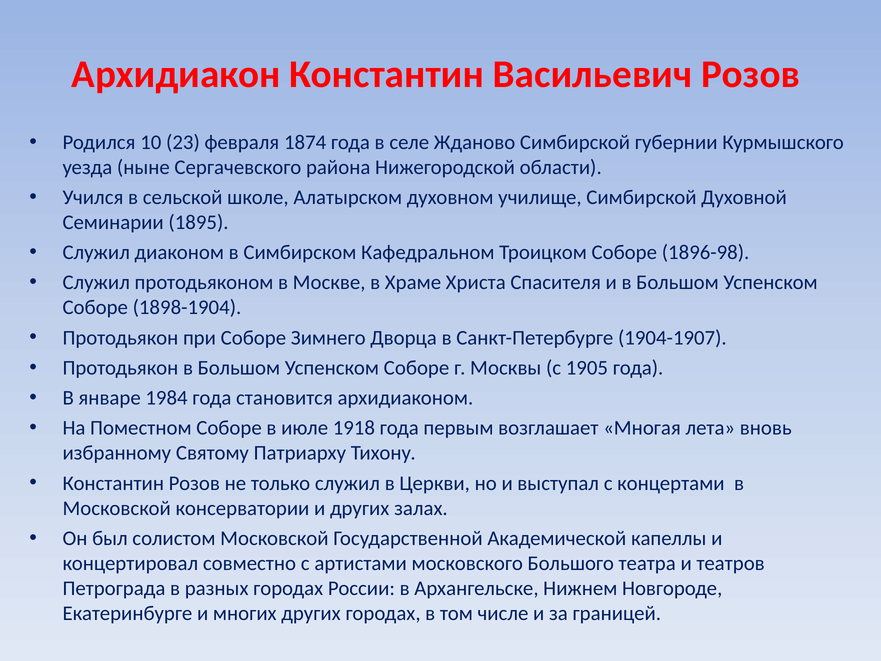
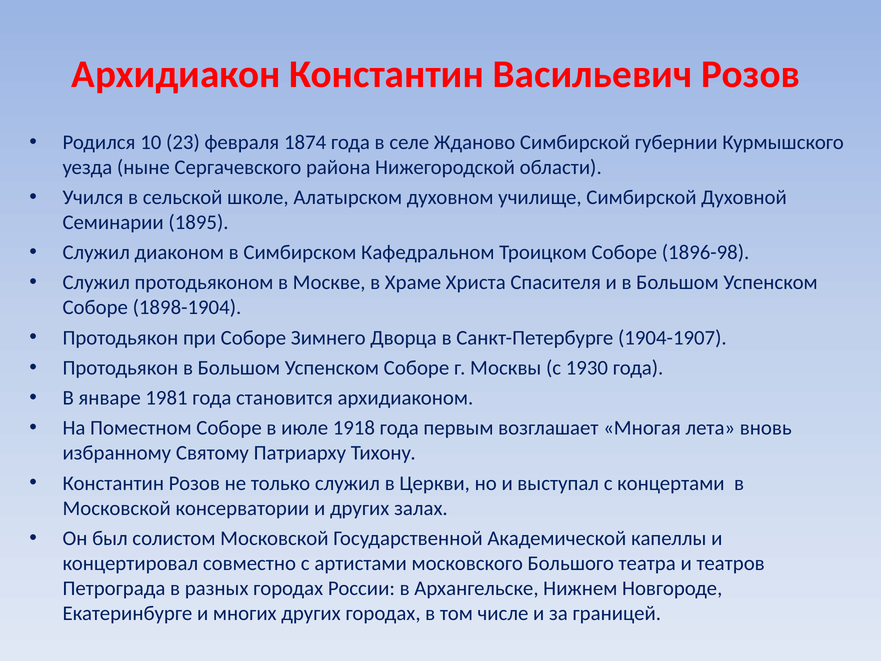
1905: 1905 -> 1930 (587, 368)
1984: 1984 -> 1981 (167, 398)
